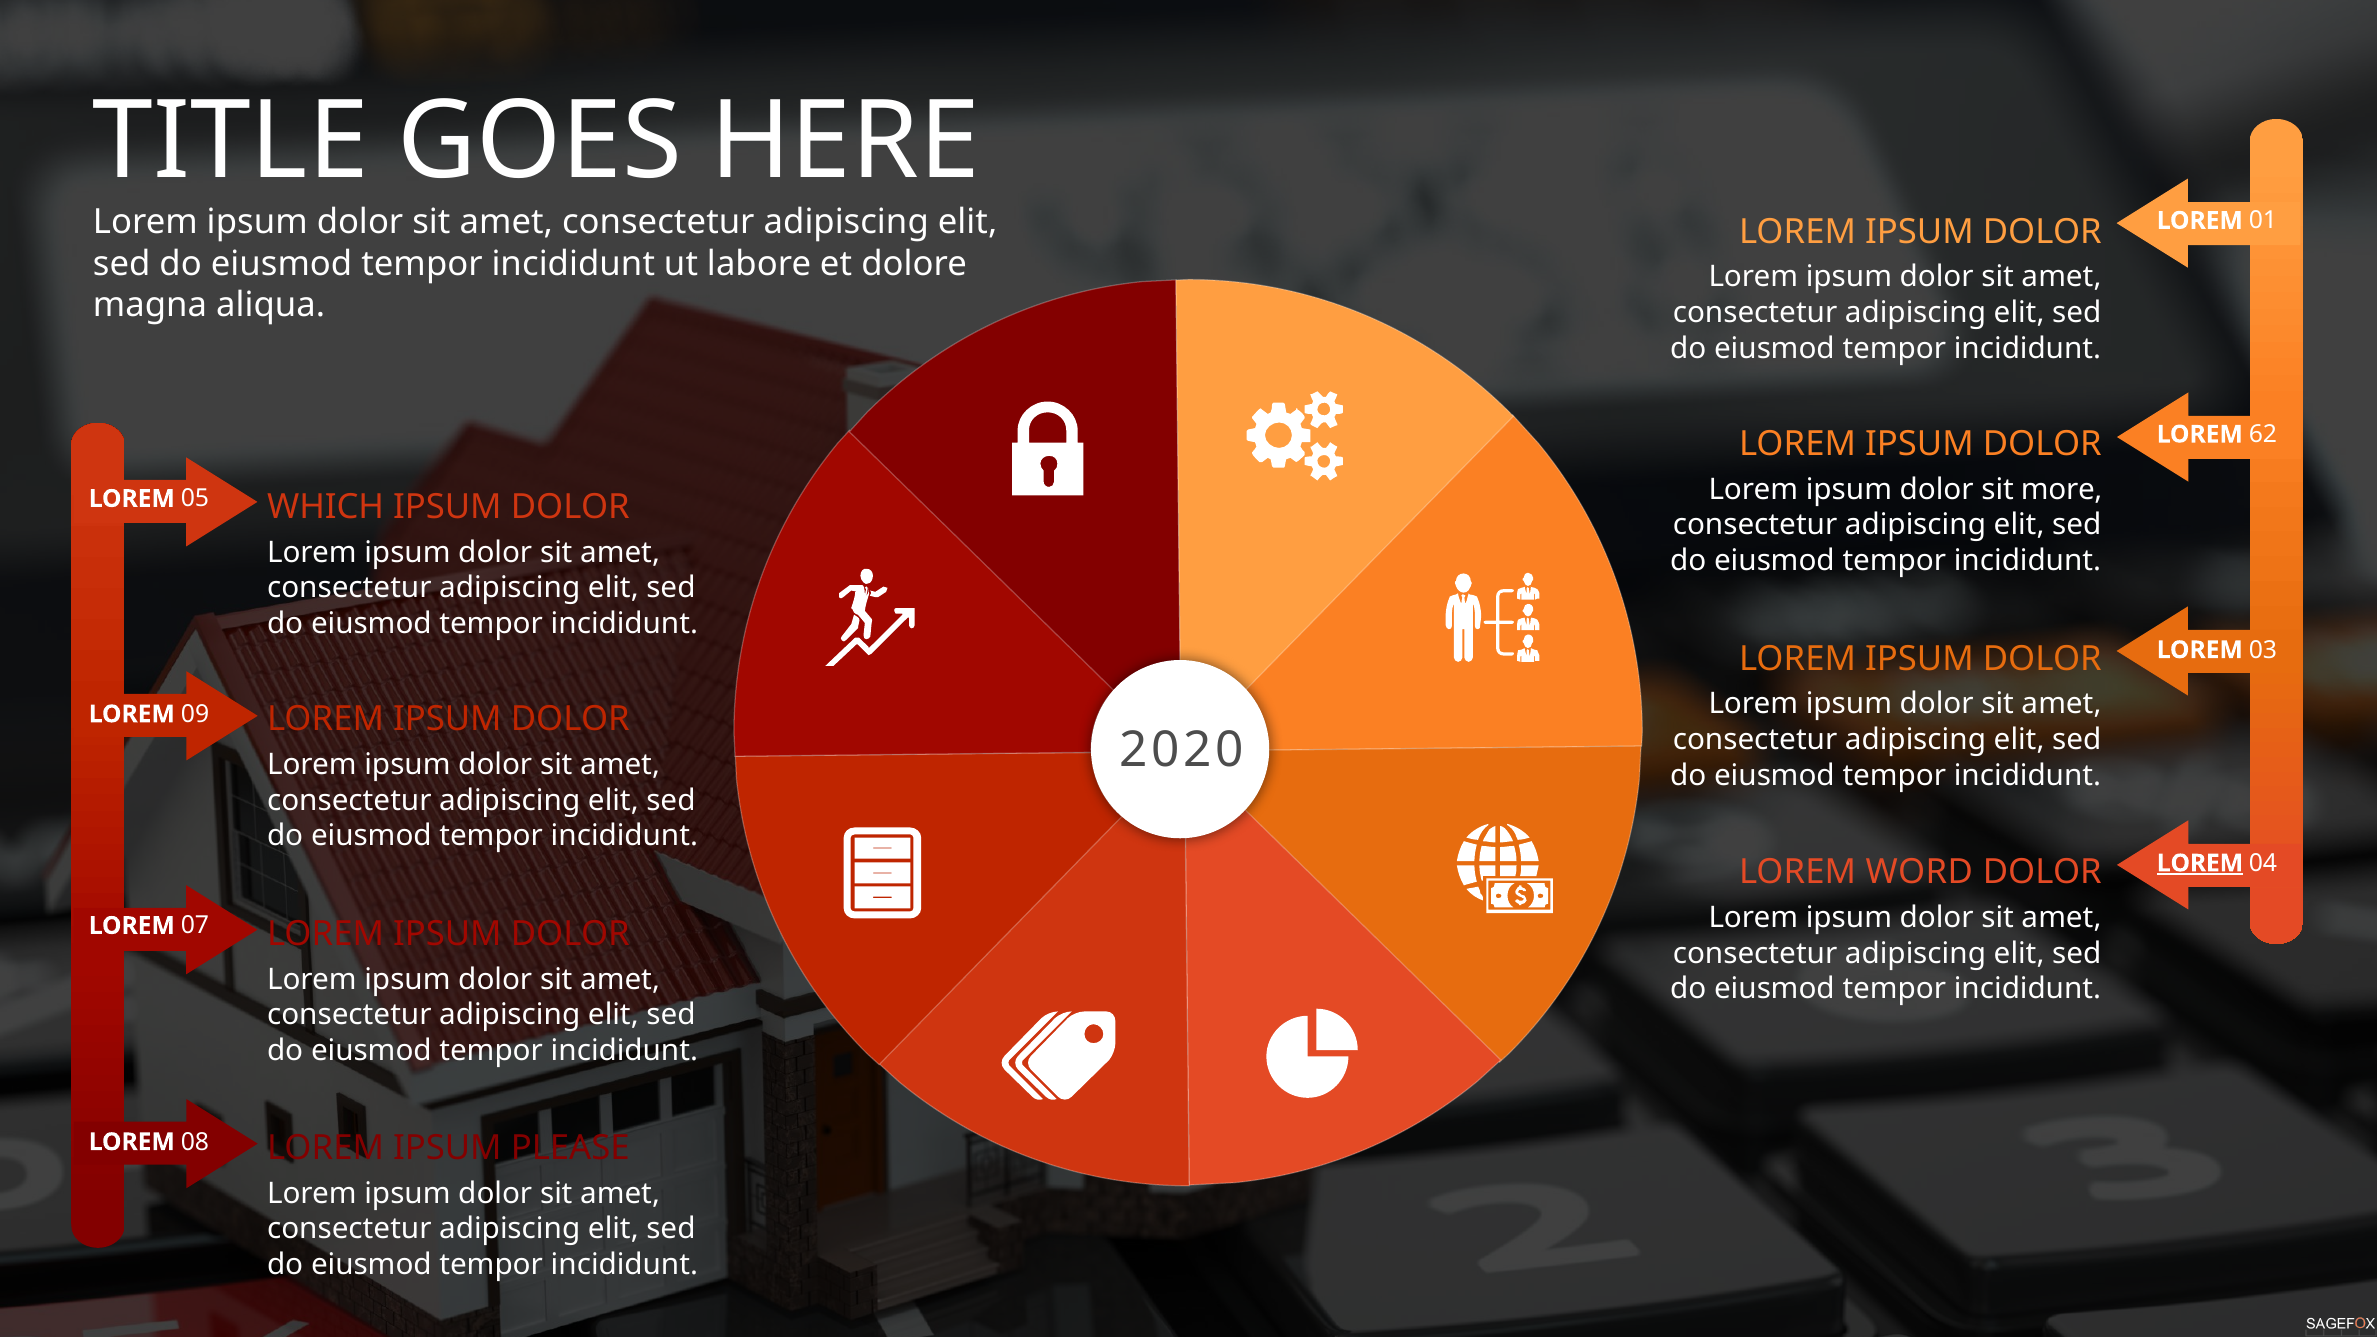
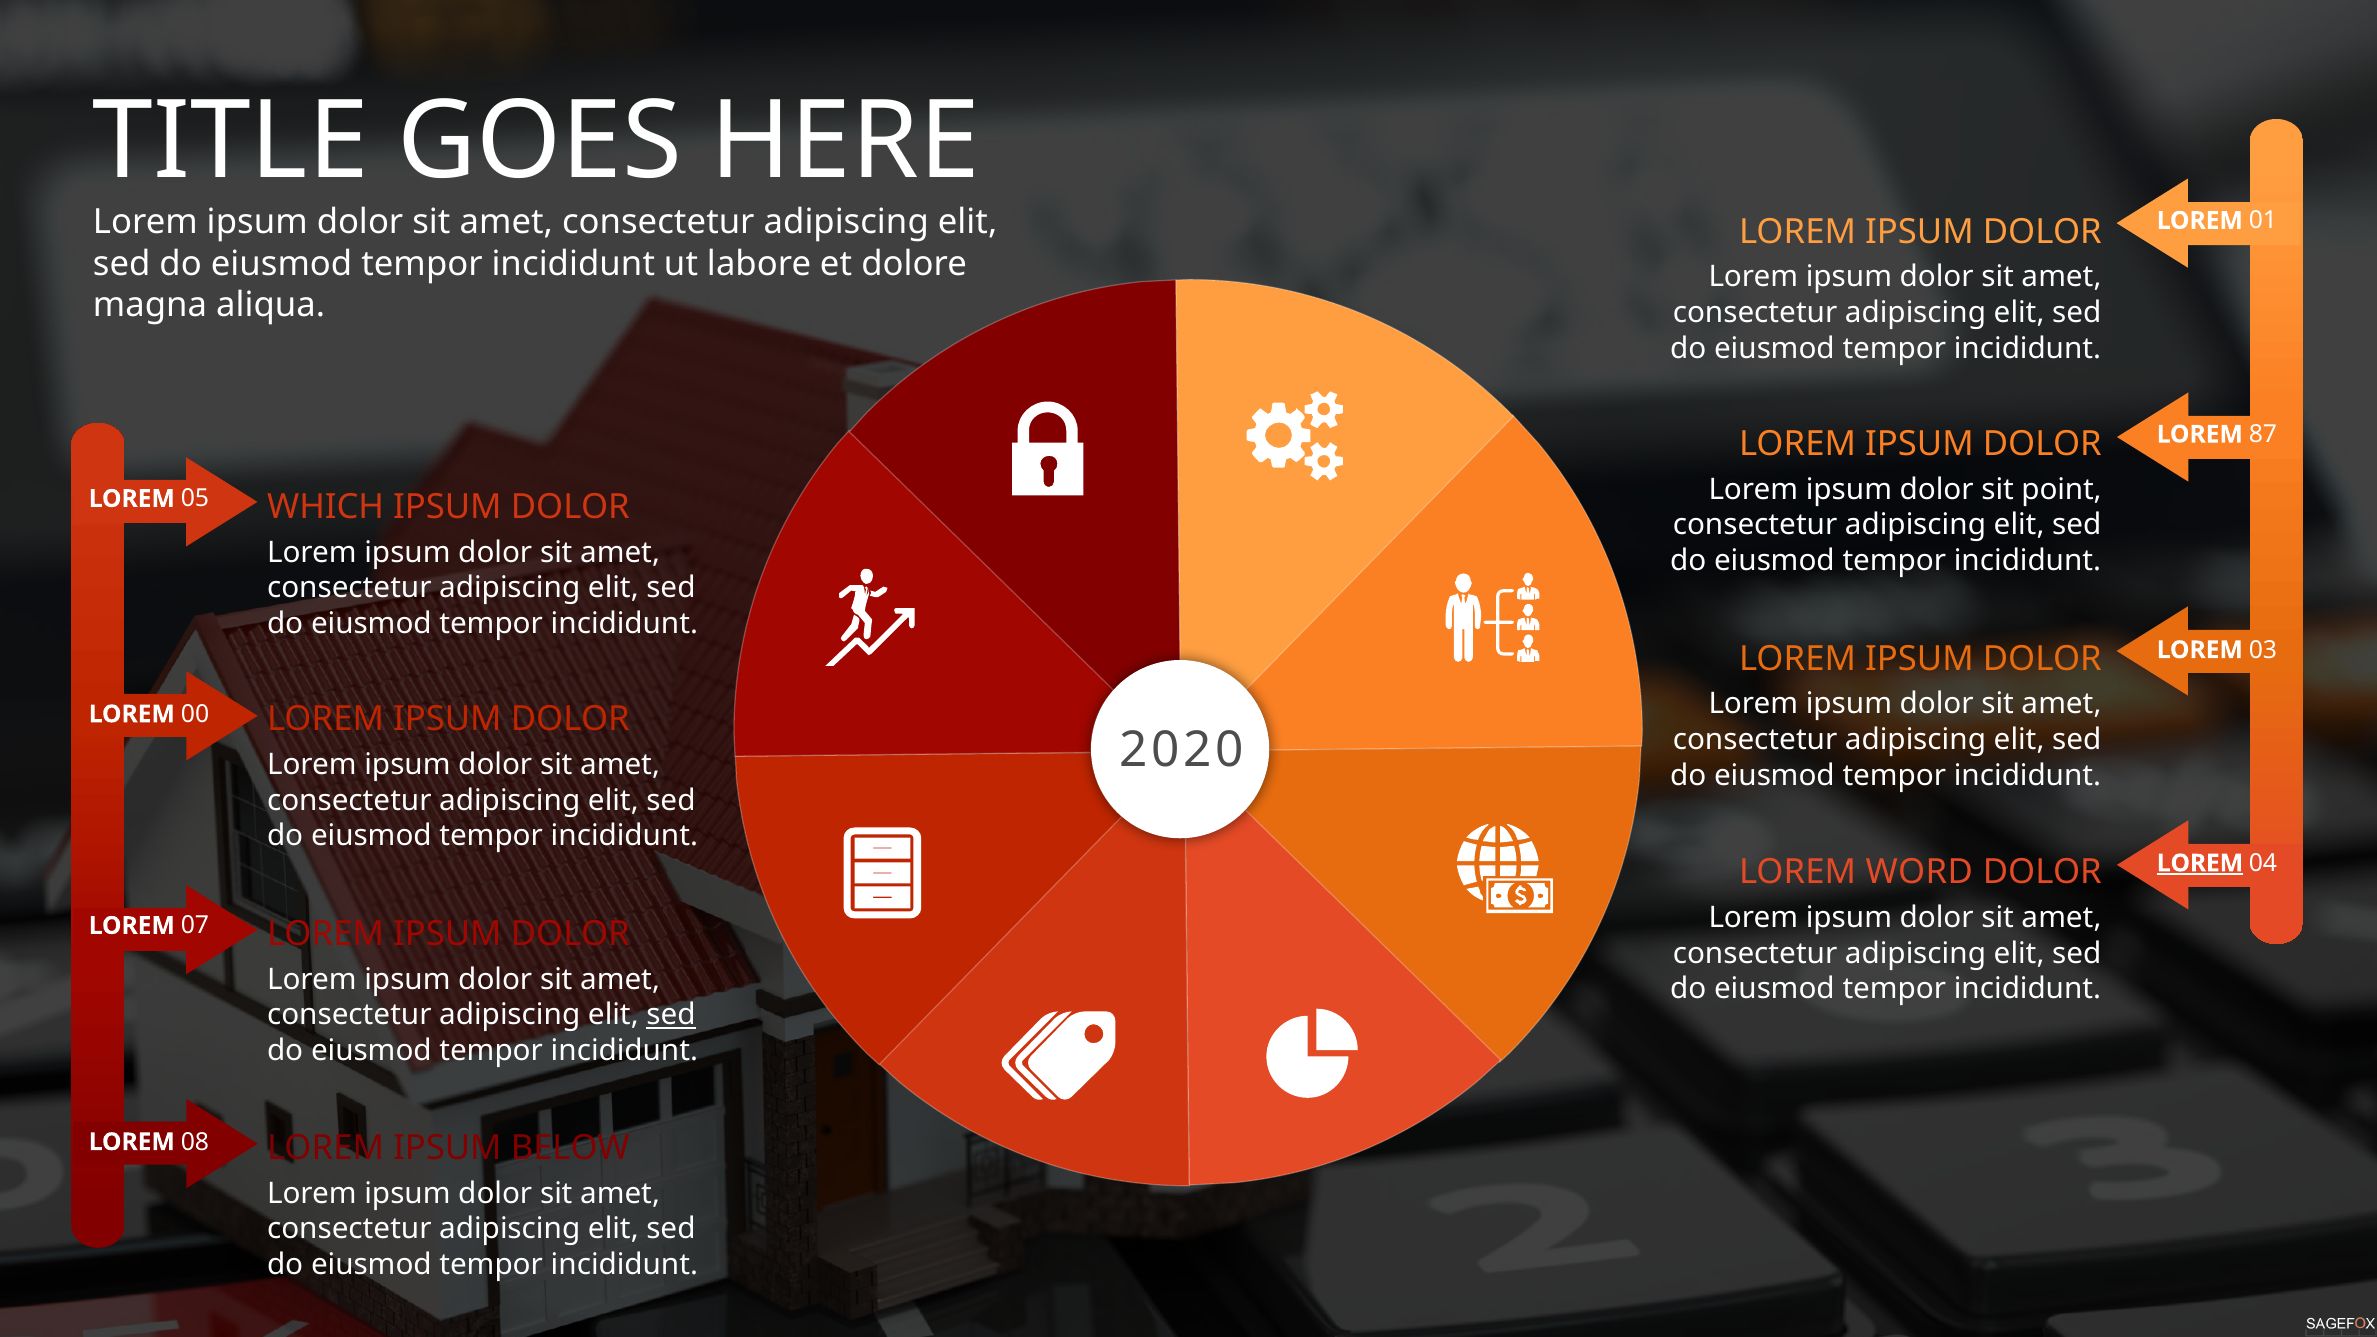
62: 62 -> 87 (2263, 434)
more: more -> point (2062, 489)
09: 09 -> 00 (195, 714)
sed underline: none -> present (671, 1015)
PLEASE: PLEASE -> BELOW (570, 1148)
